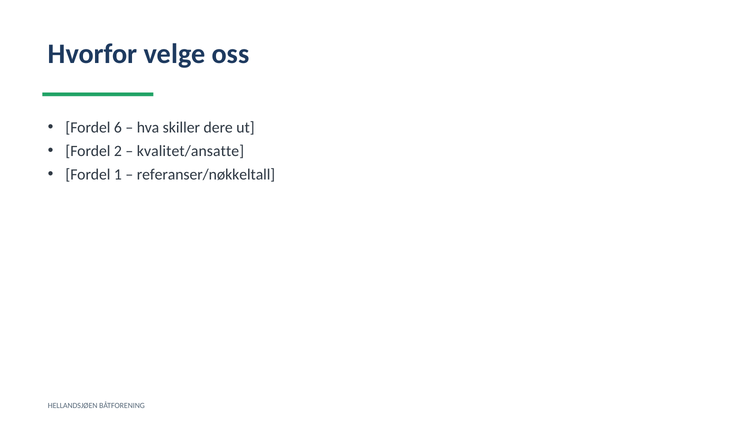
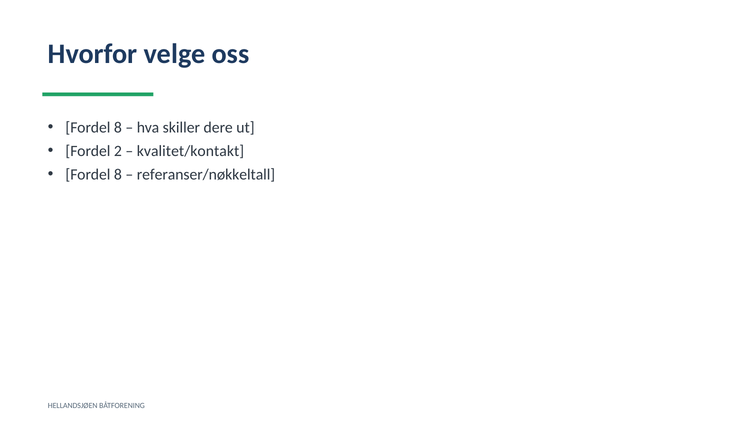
6: 6 -> 8 (118, 127)
kvalitet/ansatte: kvalitet/ansatte -> kvalitet/kontakt (190, 151)
1: 1 -> 8 (118, 174)
